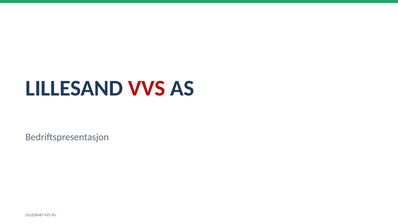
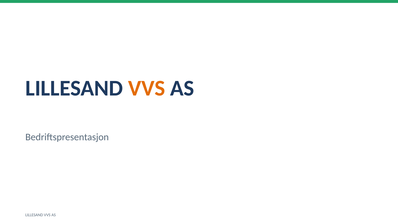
VVS colour: red -> orange (147, 88)
